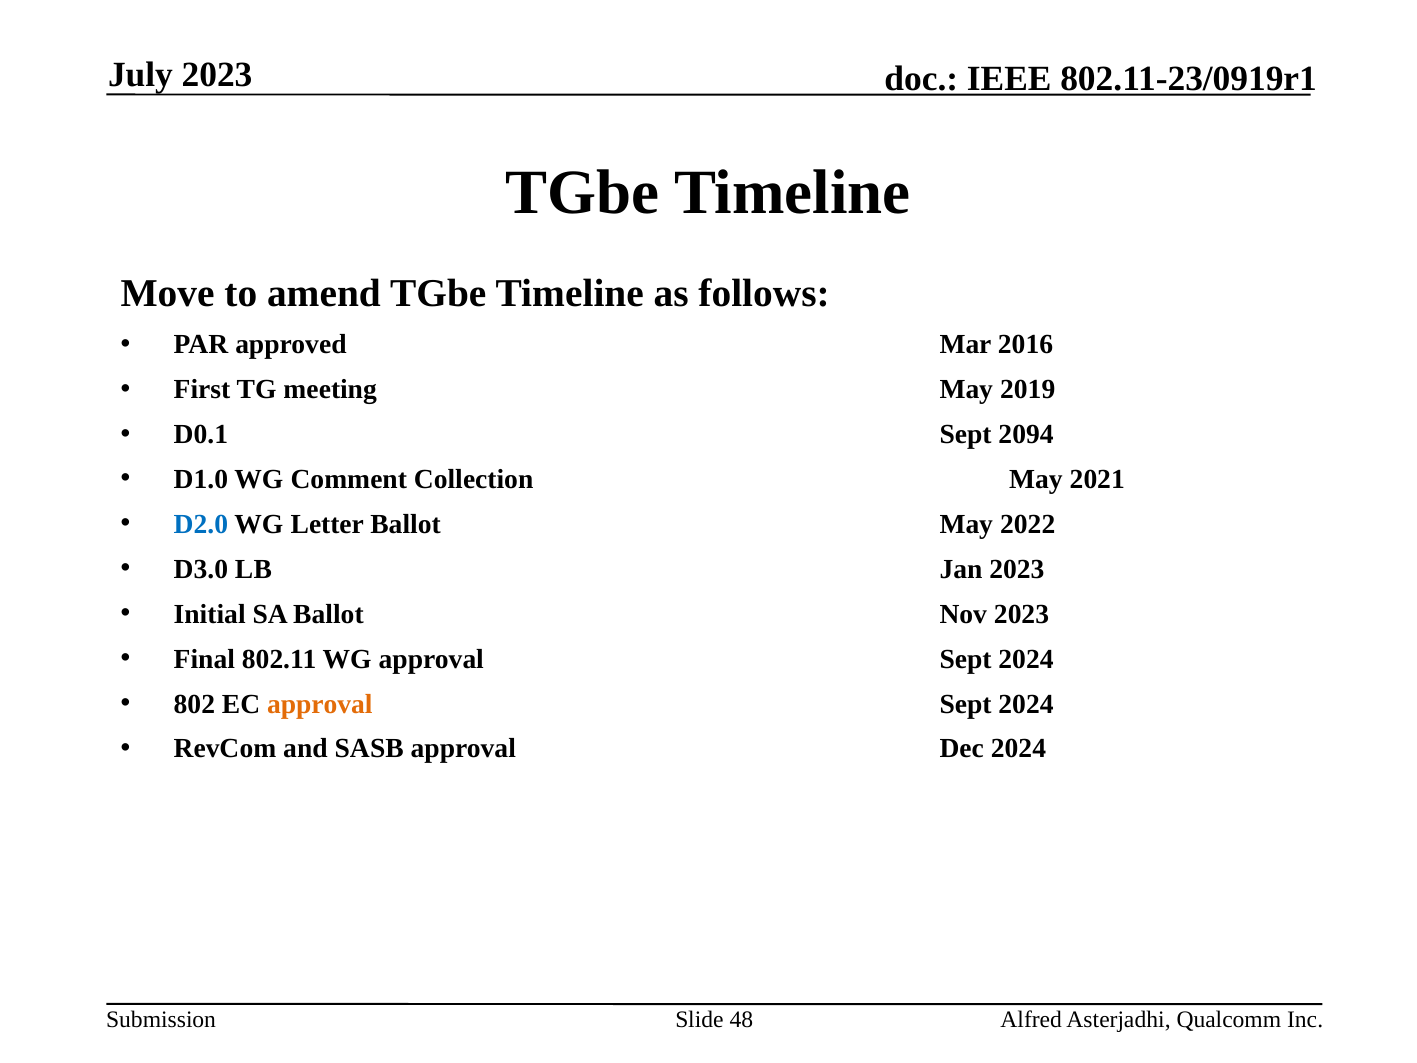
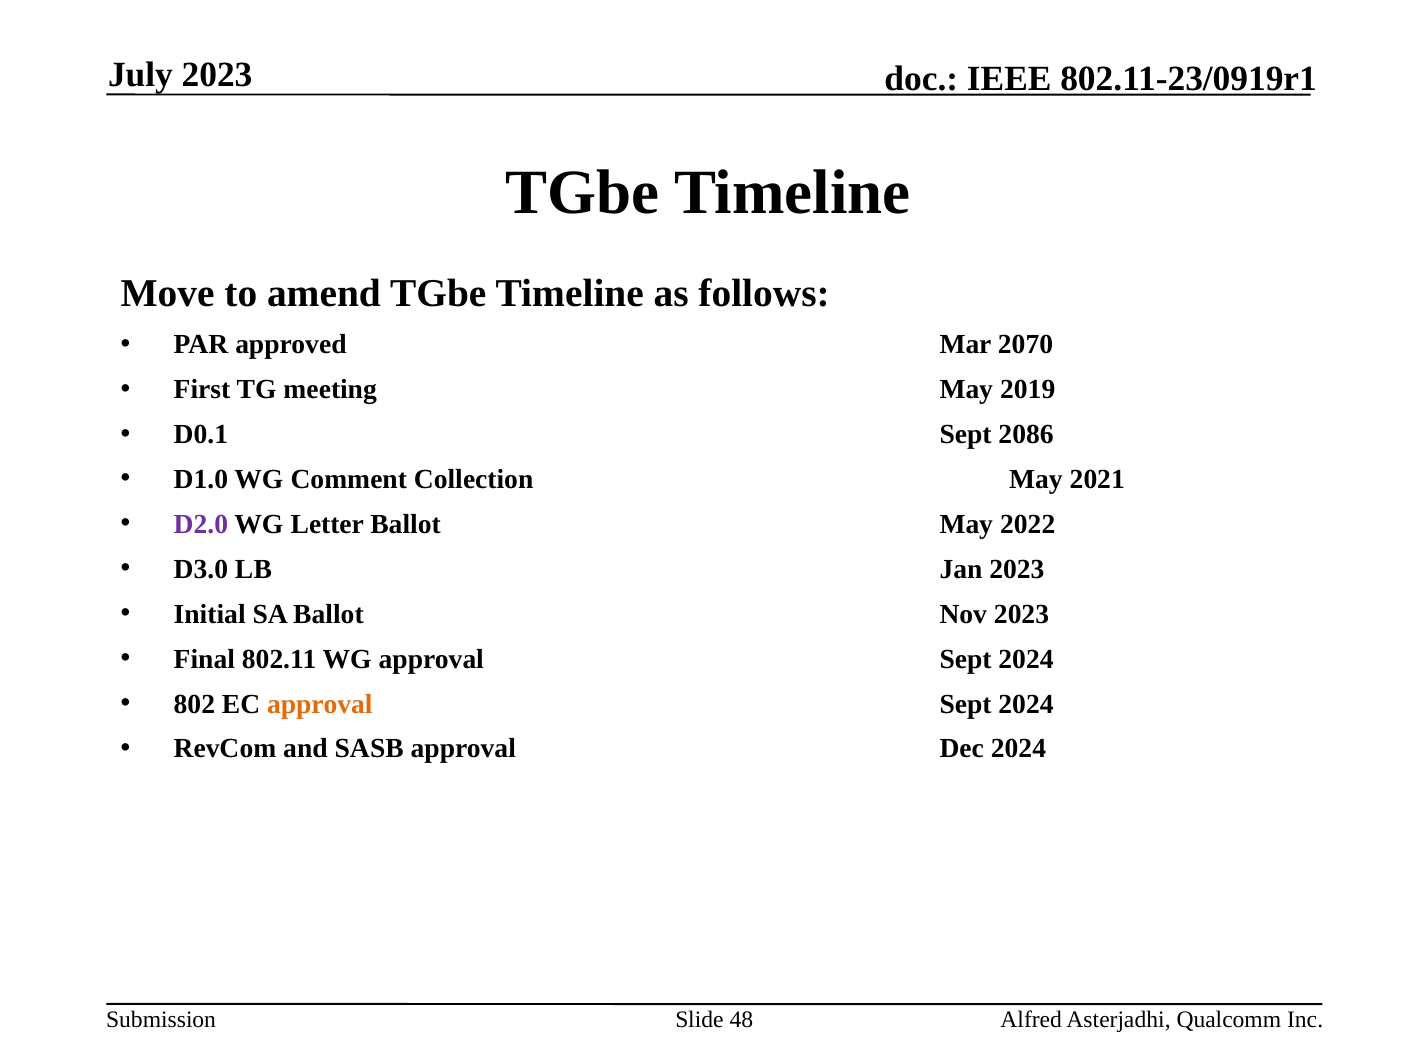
2016: 2016 -> 2070 (1026, 344)
2094: 2094 -> 2086 (1026, 434)
D2.0 colour: blue -> purple (201, 524)
